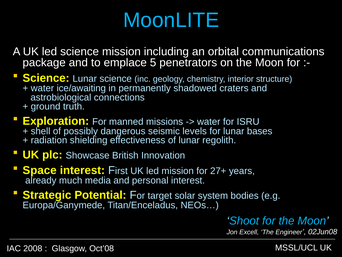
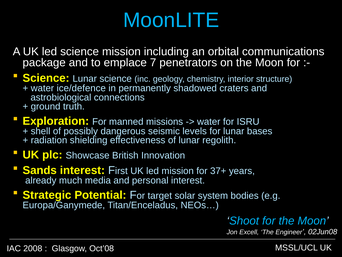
5: 5 -> 7 (153, 62)
ice/awaiting: ice/awaiting -> ice/defence (81, 88)
Space: Space -> Sands (40, 170)
27+: 27+ -> 37+ (218, 171)
